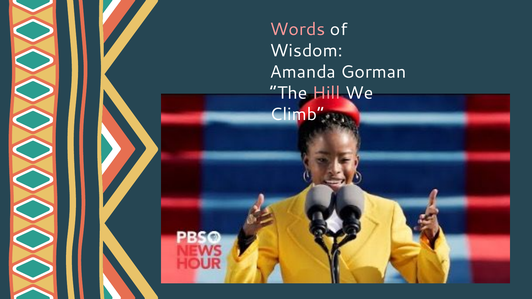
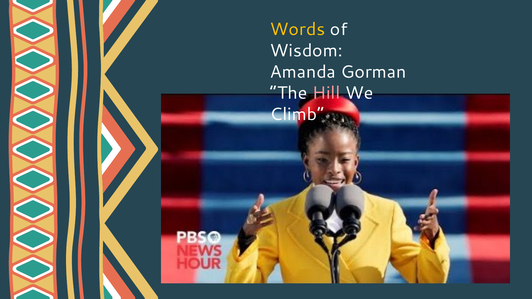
Words colour: pink -> yellow (298, 29)
